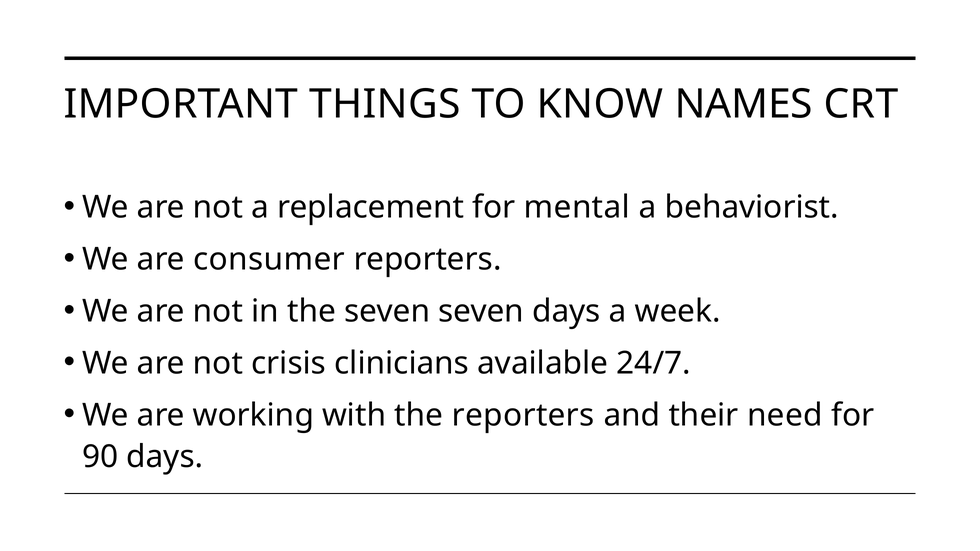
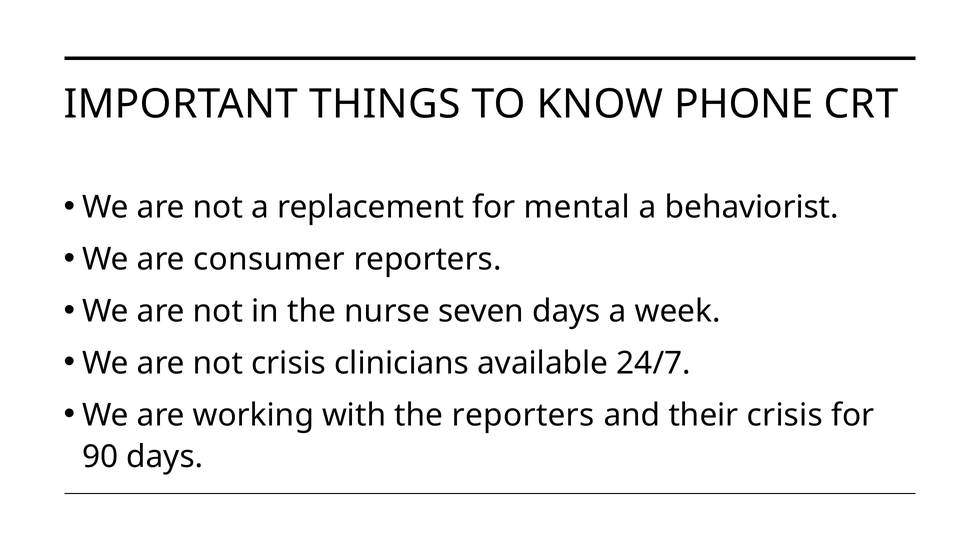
NAMES: NAMES -> PHONE (744, 105)
the seven: seven -> nurse (387, 311)
their need: need -> crisis (785, 415)
